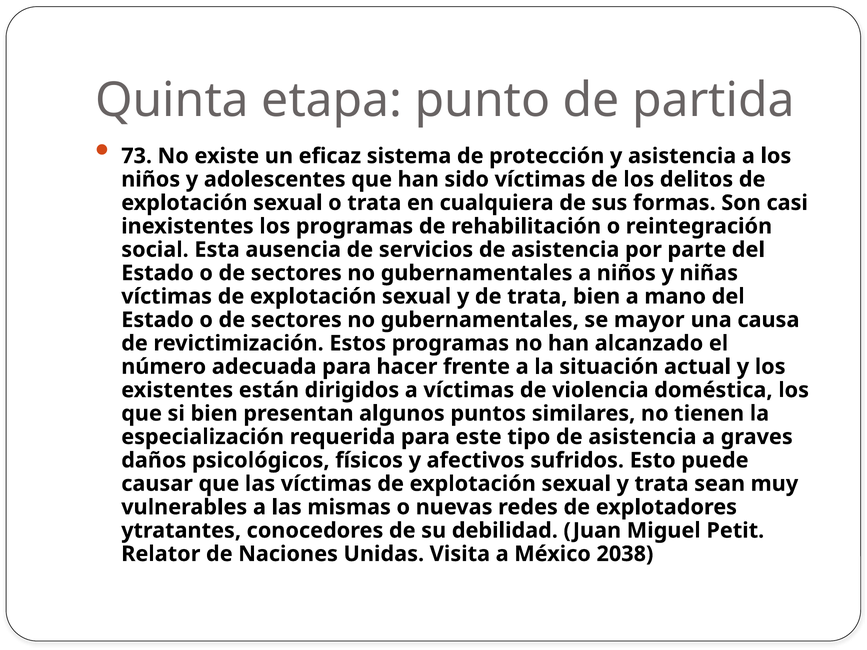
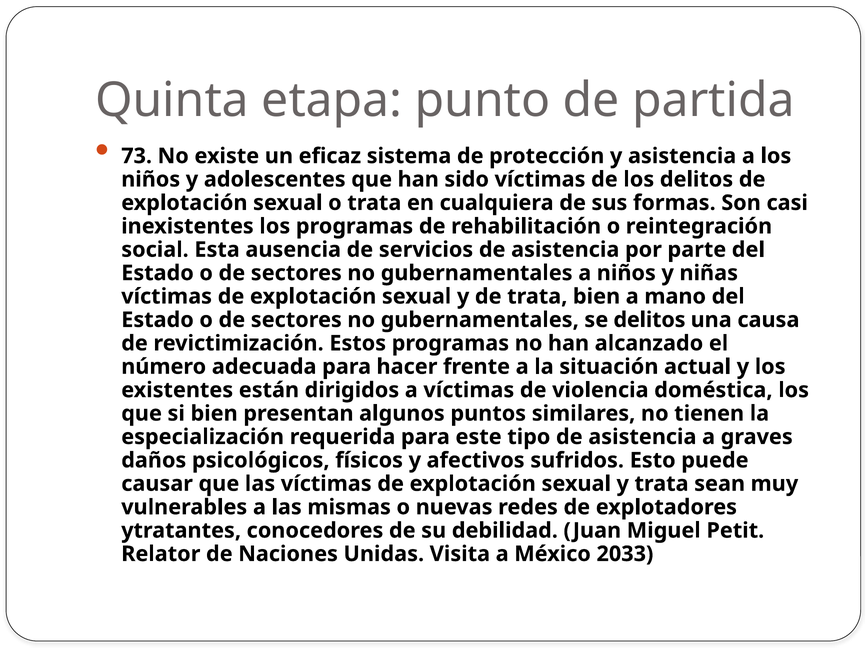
se mayor: mayor -> delitos (649, 320)
2038: 2038 -> 2033 (625, 554)
